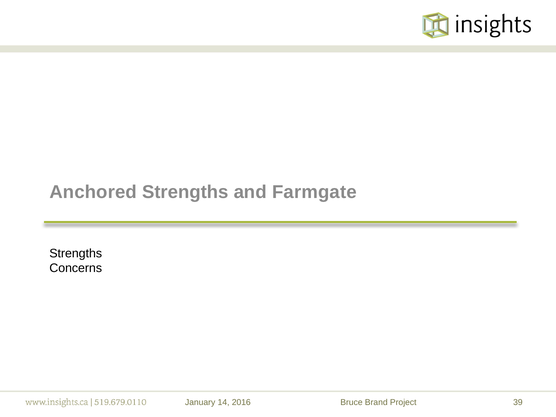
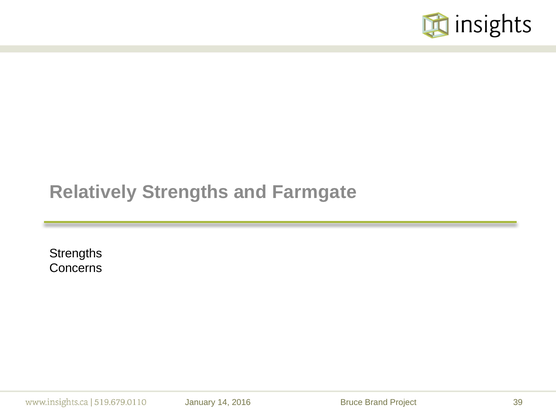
Anchored: Anchored -> Relatively (93, 192)
